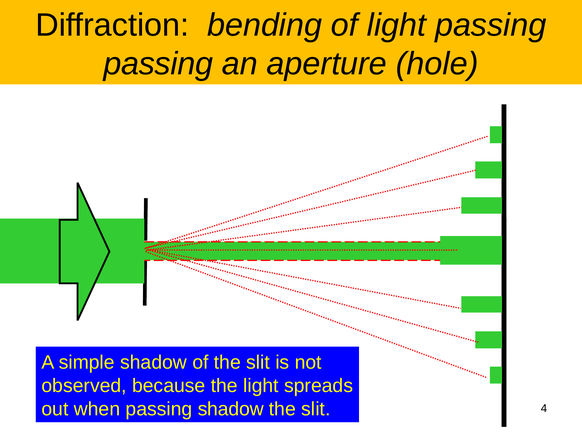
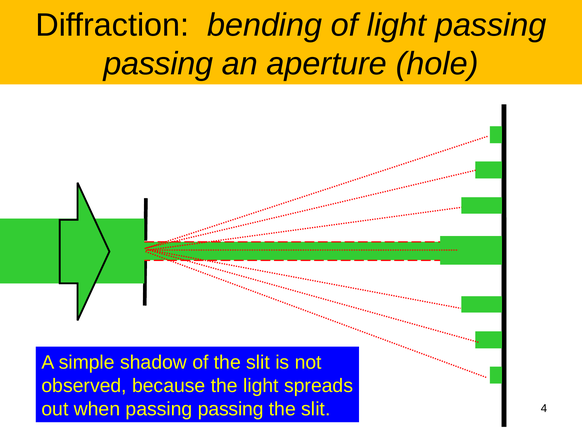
when passing shadow: shadow -> passing (231, 409)
